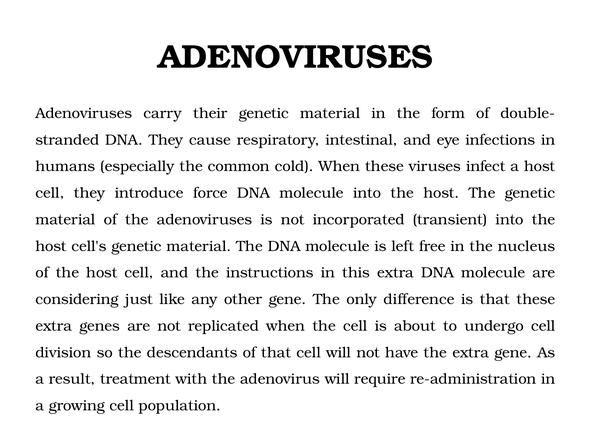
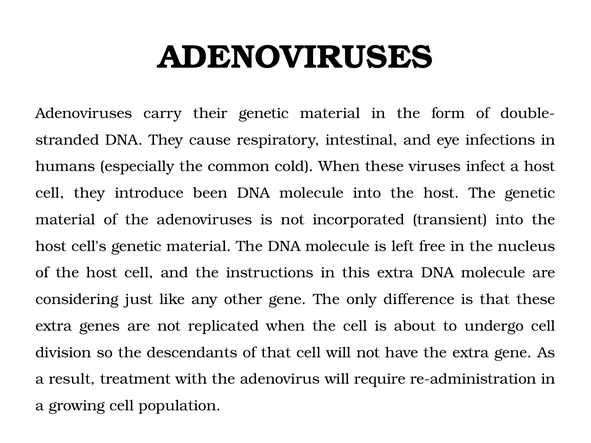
force: force -> been (210, 193)
